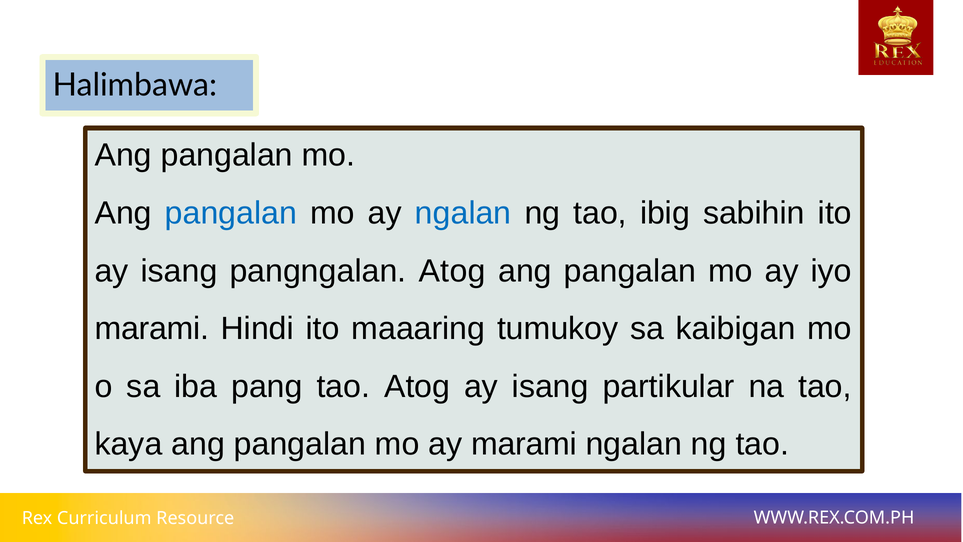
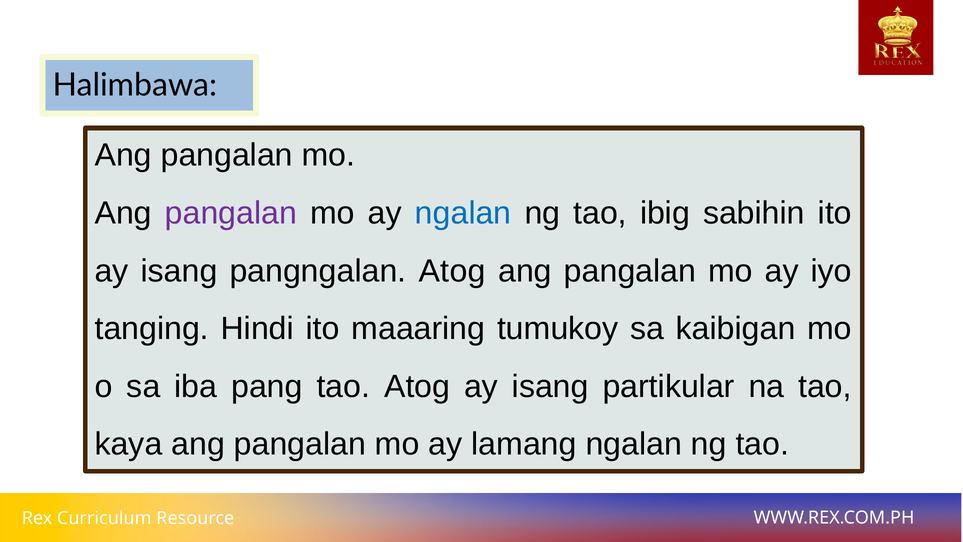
pangalan colour: blue -> purple (231, 213)
marami: marami -> tanging (152, 329)
ay marami: marami -> lamang (524, 444)
